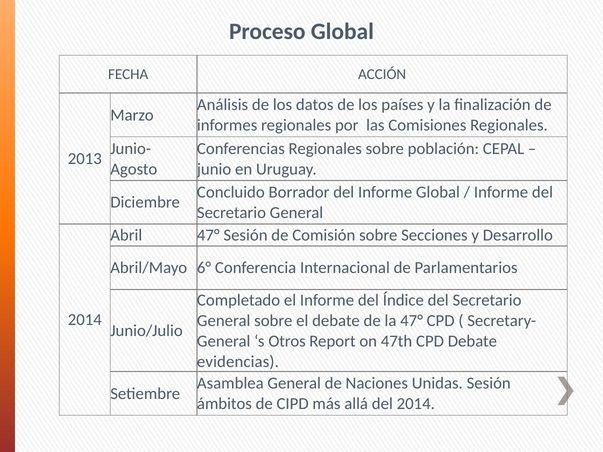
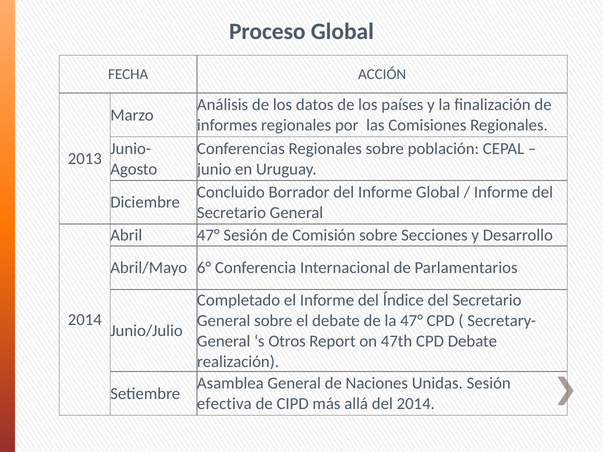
evidencias: evidencias -> realización (238, 362)
ámbitos: ámbitos -> efectiva (224, 404)
